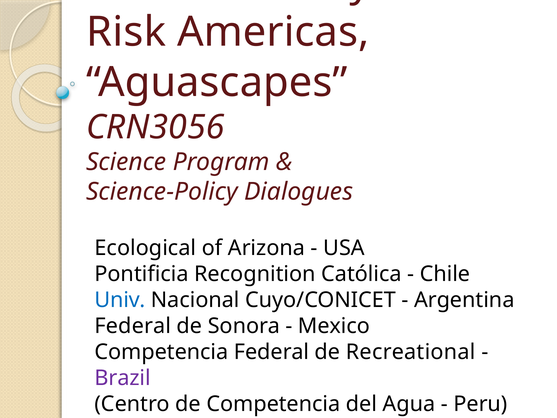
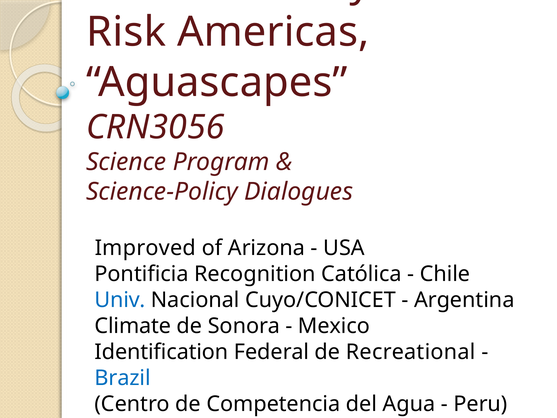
Ecological: Ecological -> Improved (145, 248)
Federal: Federal -> Climate (133, 326)
Competencia: Competencia -> Identification (161, 352)
Brazil colour: purple -> blue (123, 378)
